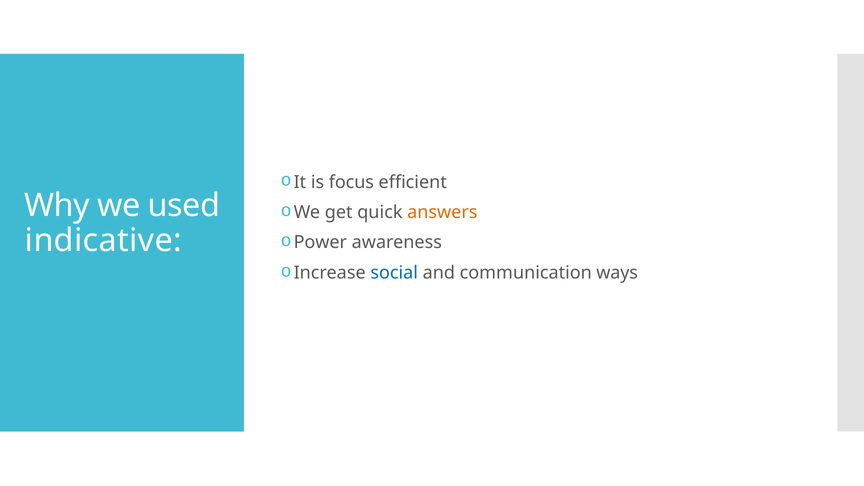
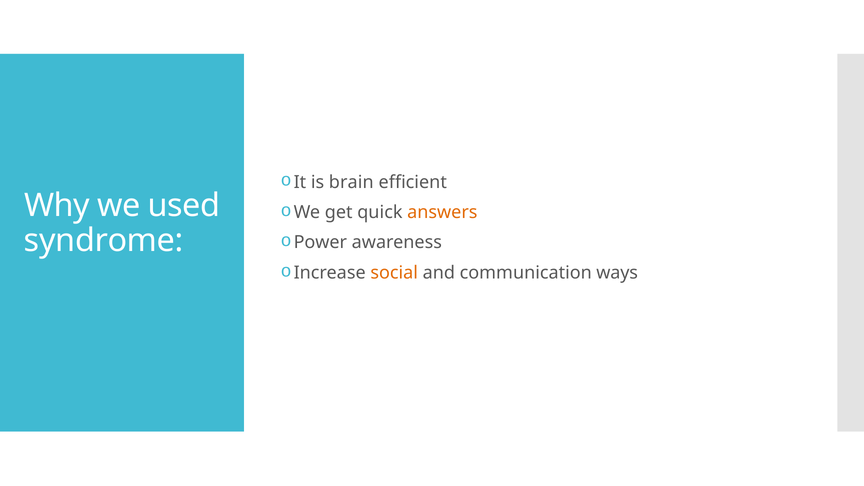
focus: focus -> brain (351, 182)
indicative: indicative -> syndrome (104, 241)
social colour: blue -> orange (394, 273)
